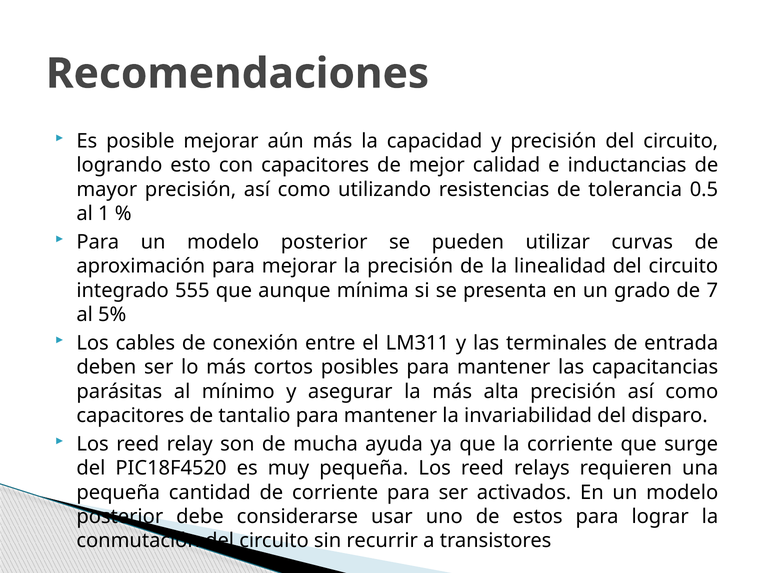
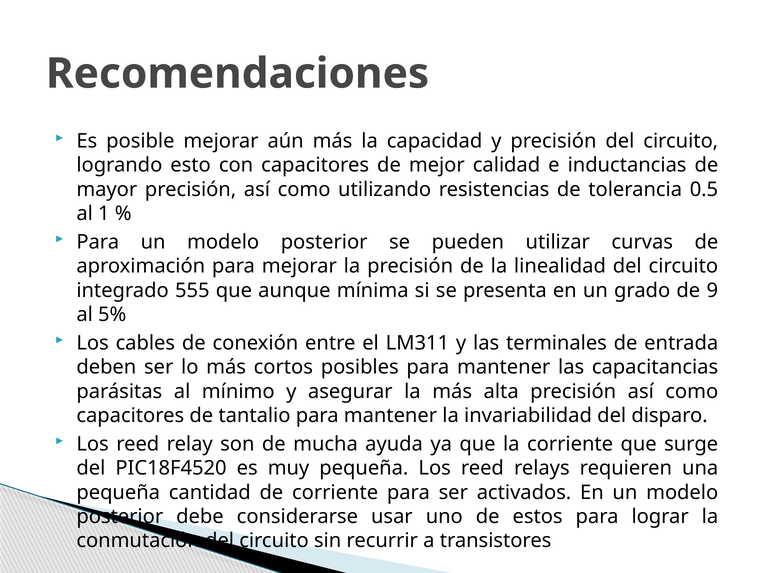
7: 7 -> 9 (712, 291)
